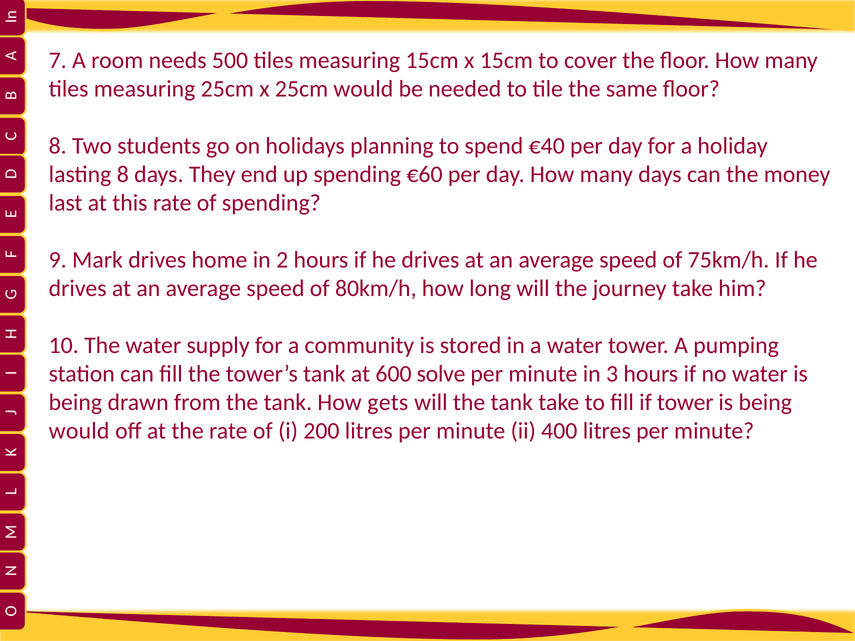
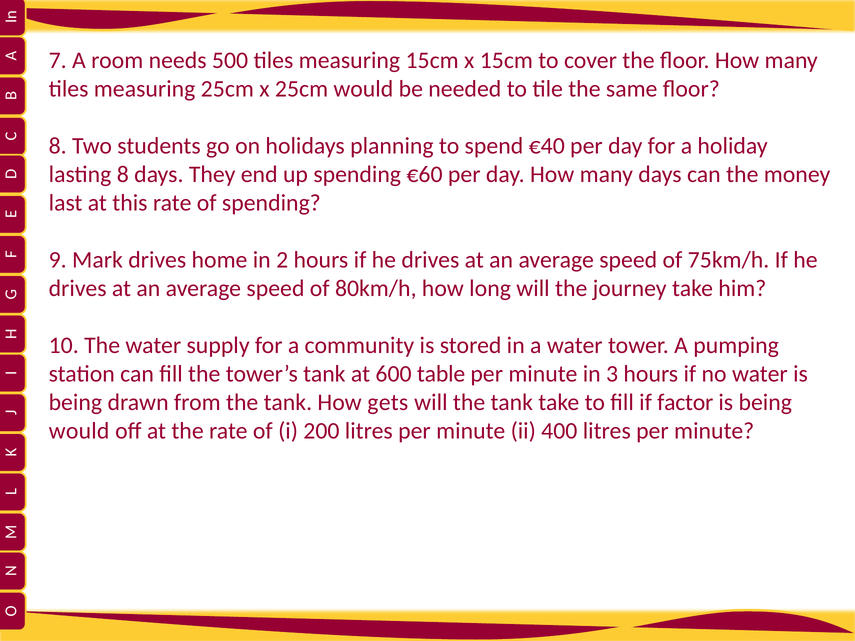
solve: solve -> table (441, 374)
if tower: tower -> factor (685, 403)
